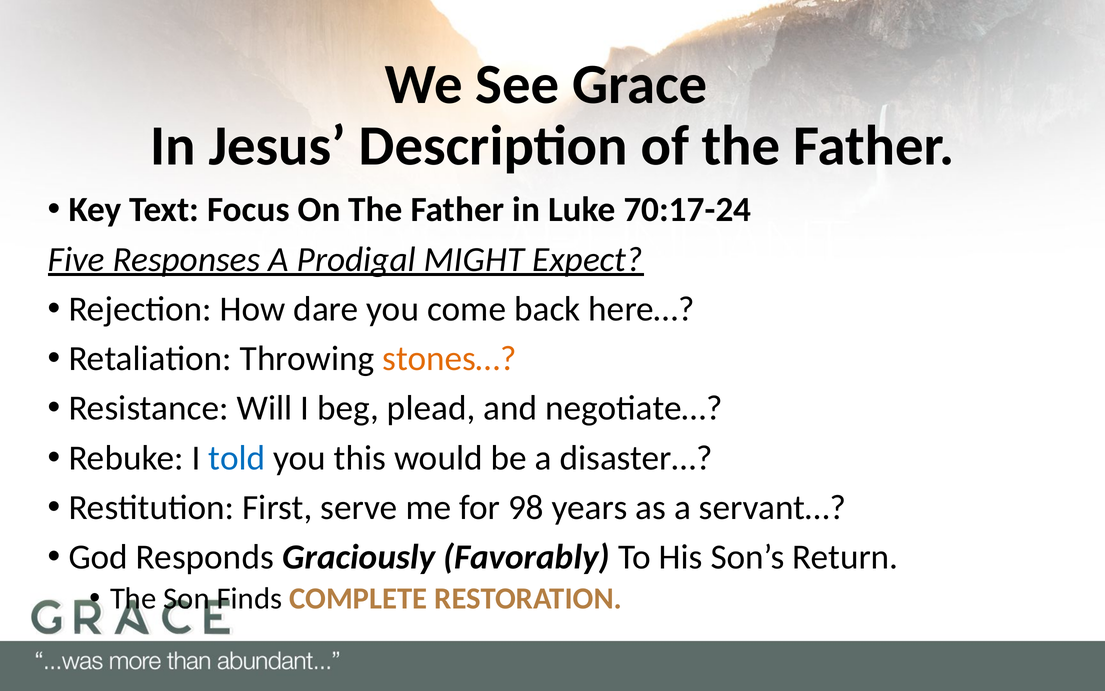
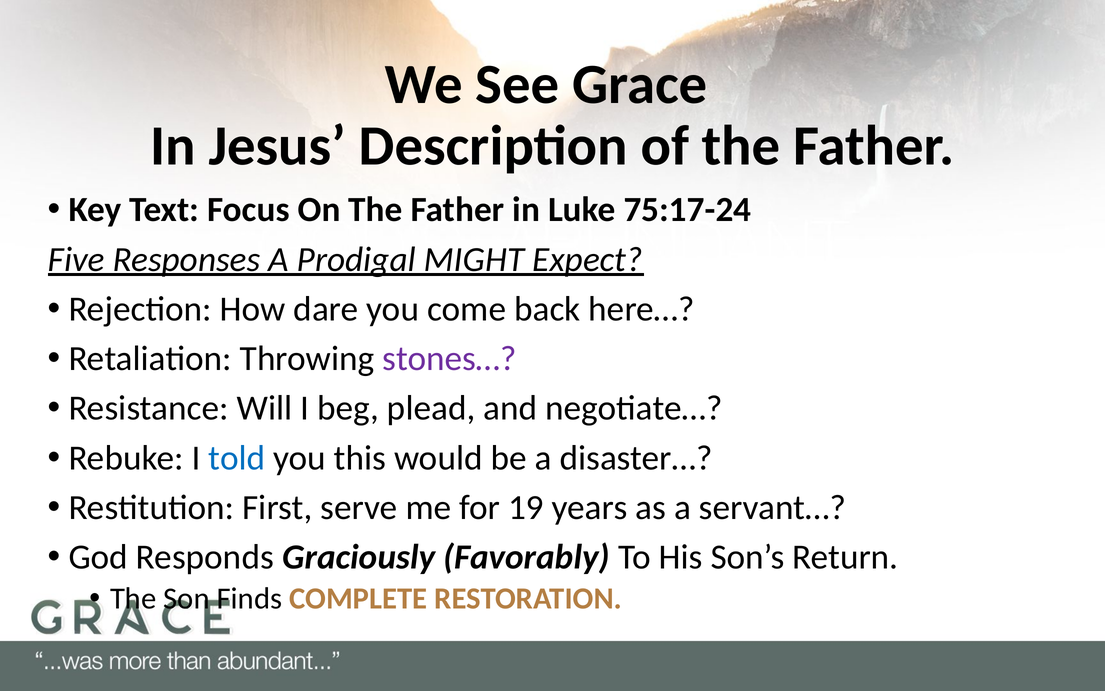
70:17-24: 70:17-24 -> 75:17-24 (687, 210)
stones… colour: orange -> purple (449, 358)
98: 98 -> 19 (526, 507)
